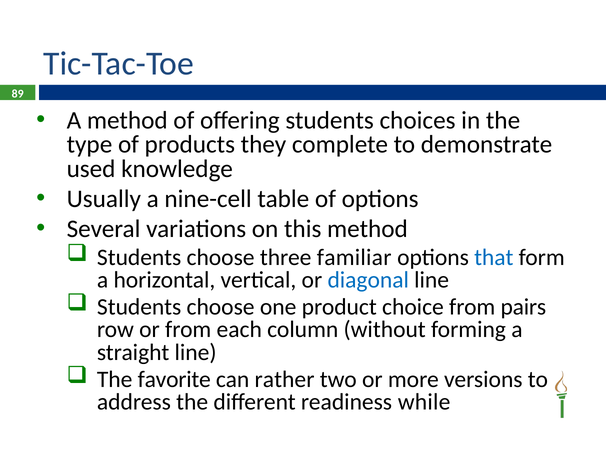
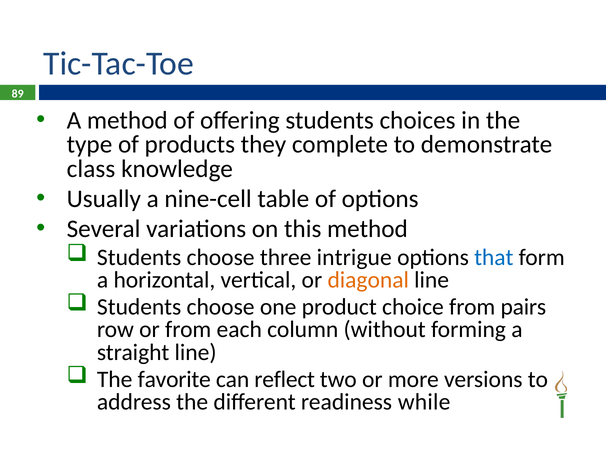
used: used -> class (91, 169)
familiar: familiar -> intrigue (354, 257)
diagonal colour: blue -> orange (368, 280)
rather: rather -> reflect (285, 379)
